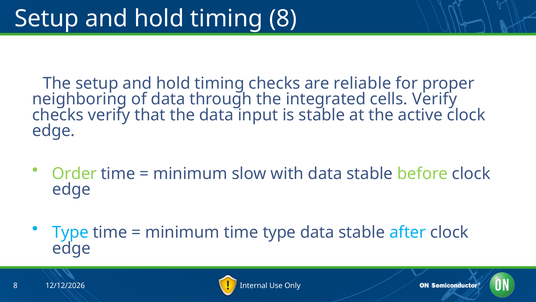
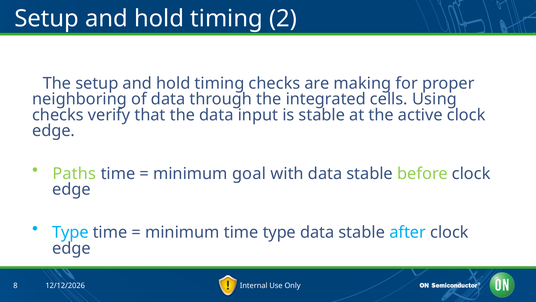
timing 8: 8 -> 2 (283, 19)
reliable: reliable -> making (362, 83)
cells Verify: Verify -> Using (435, 99)
Order: Order -> Paths (74, 173)
slow: slow -> goal (249, 173)
